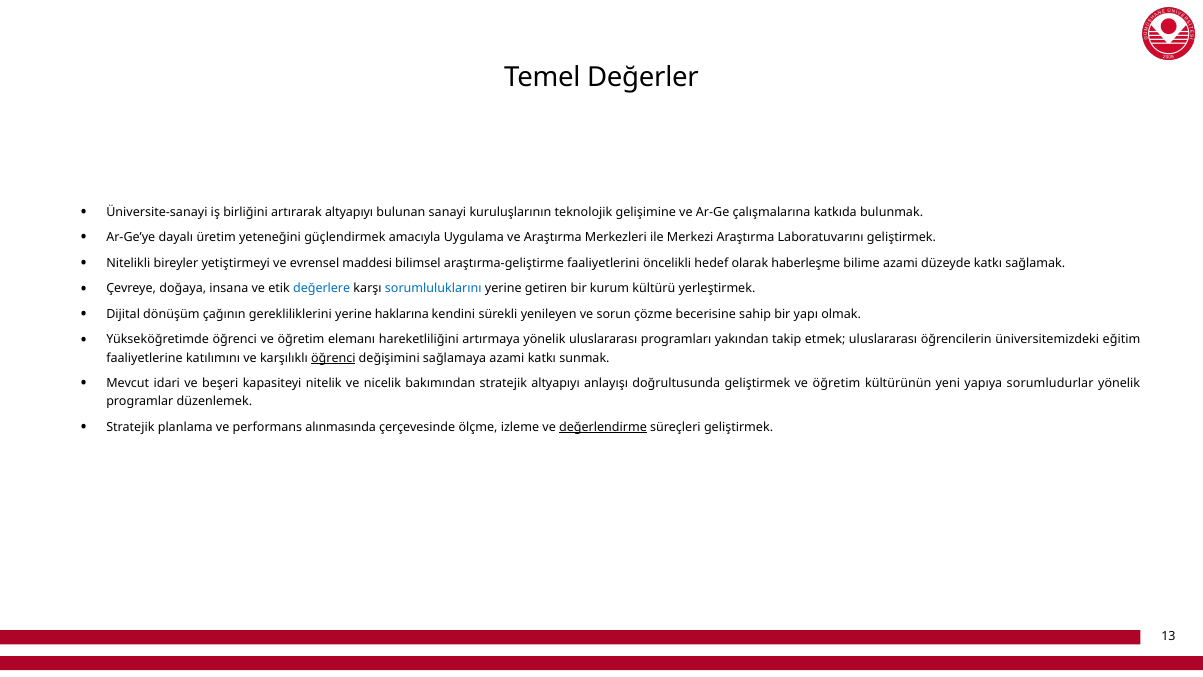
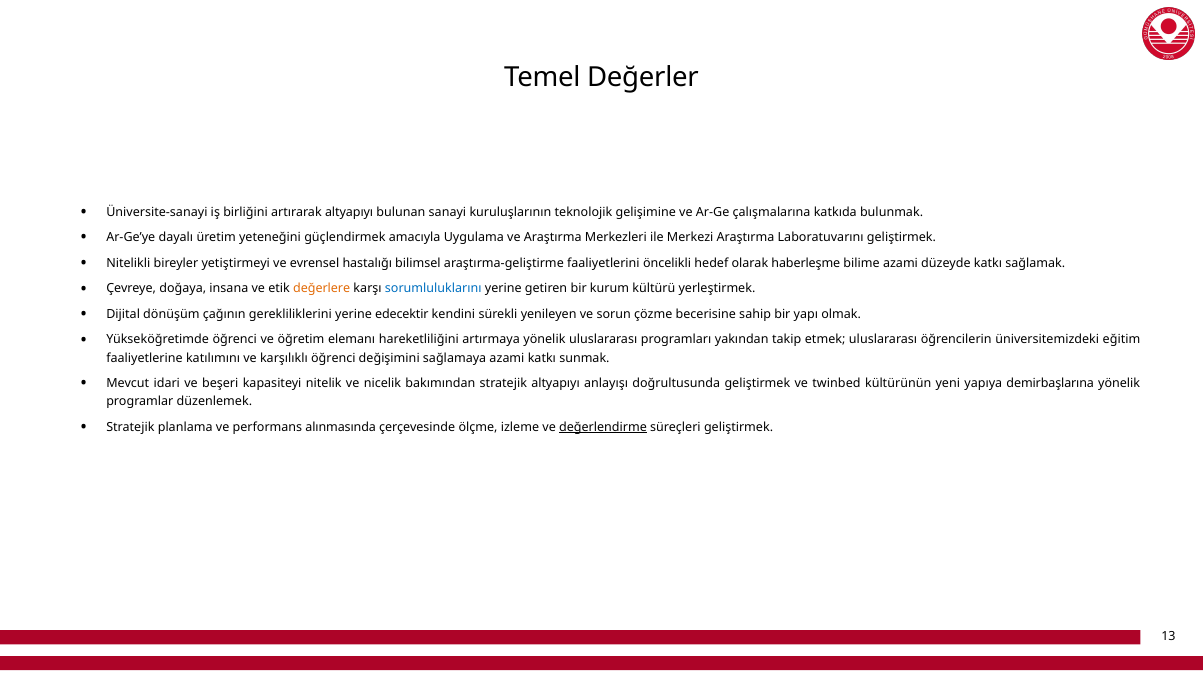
maddesi: maddesi -> hastalığı (367, 263)
değerlere colour: blue -> orange (322, 289)
haklarına: haklarına -> edecektir (402, 314)
öğrenci underline: present -> none (333, 358)
geliştirmek ve öğretim: öğretim -> twinbed (836, 383)
sorumludurlar: sorumludurlar -> demirbaşlarına (1050, 383)
